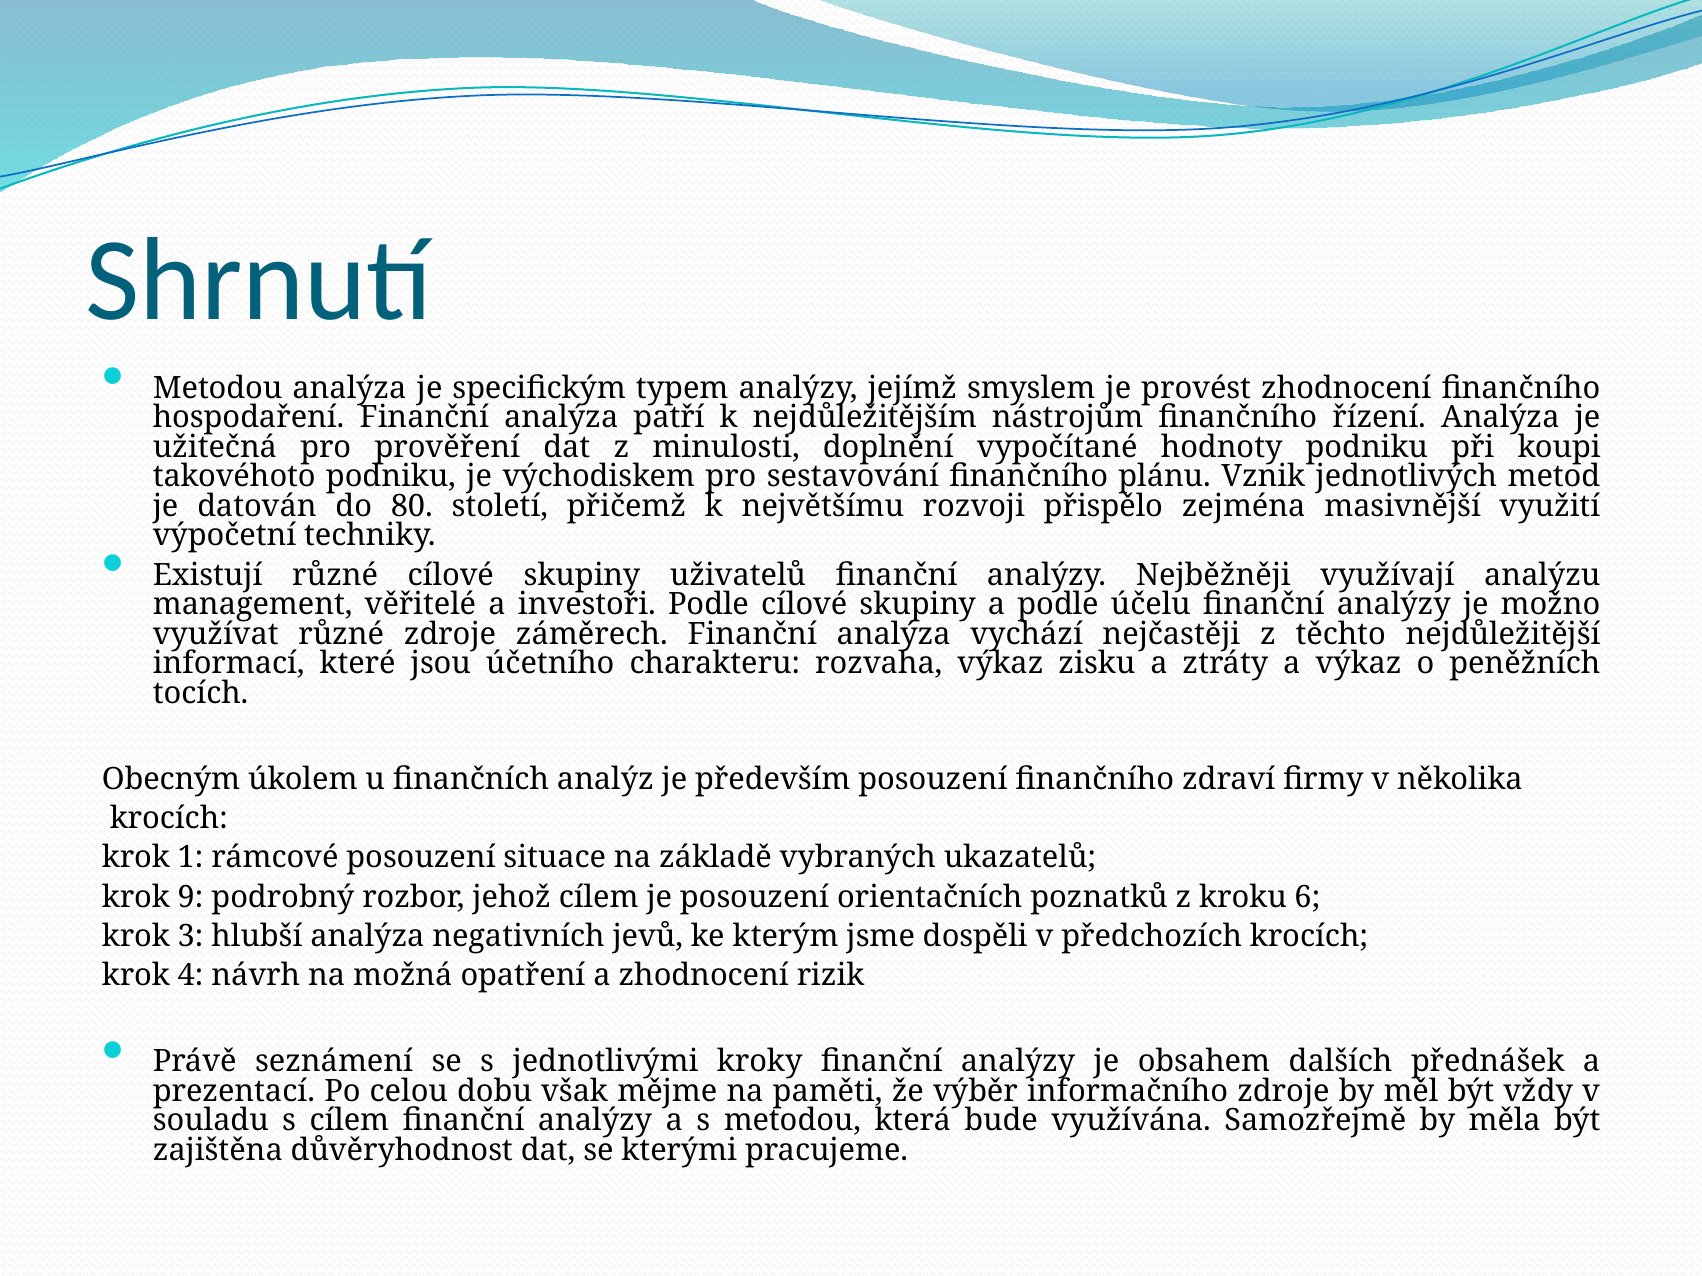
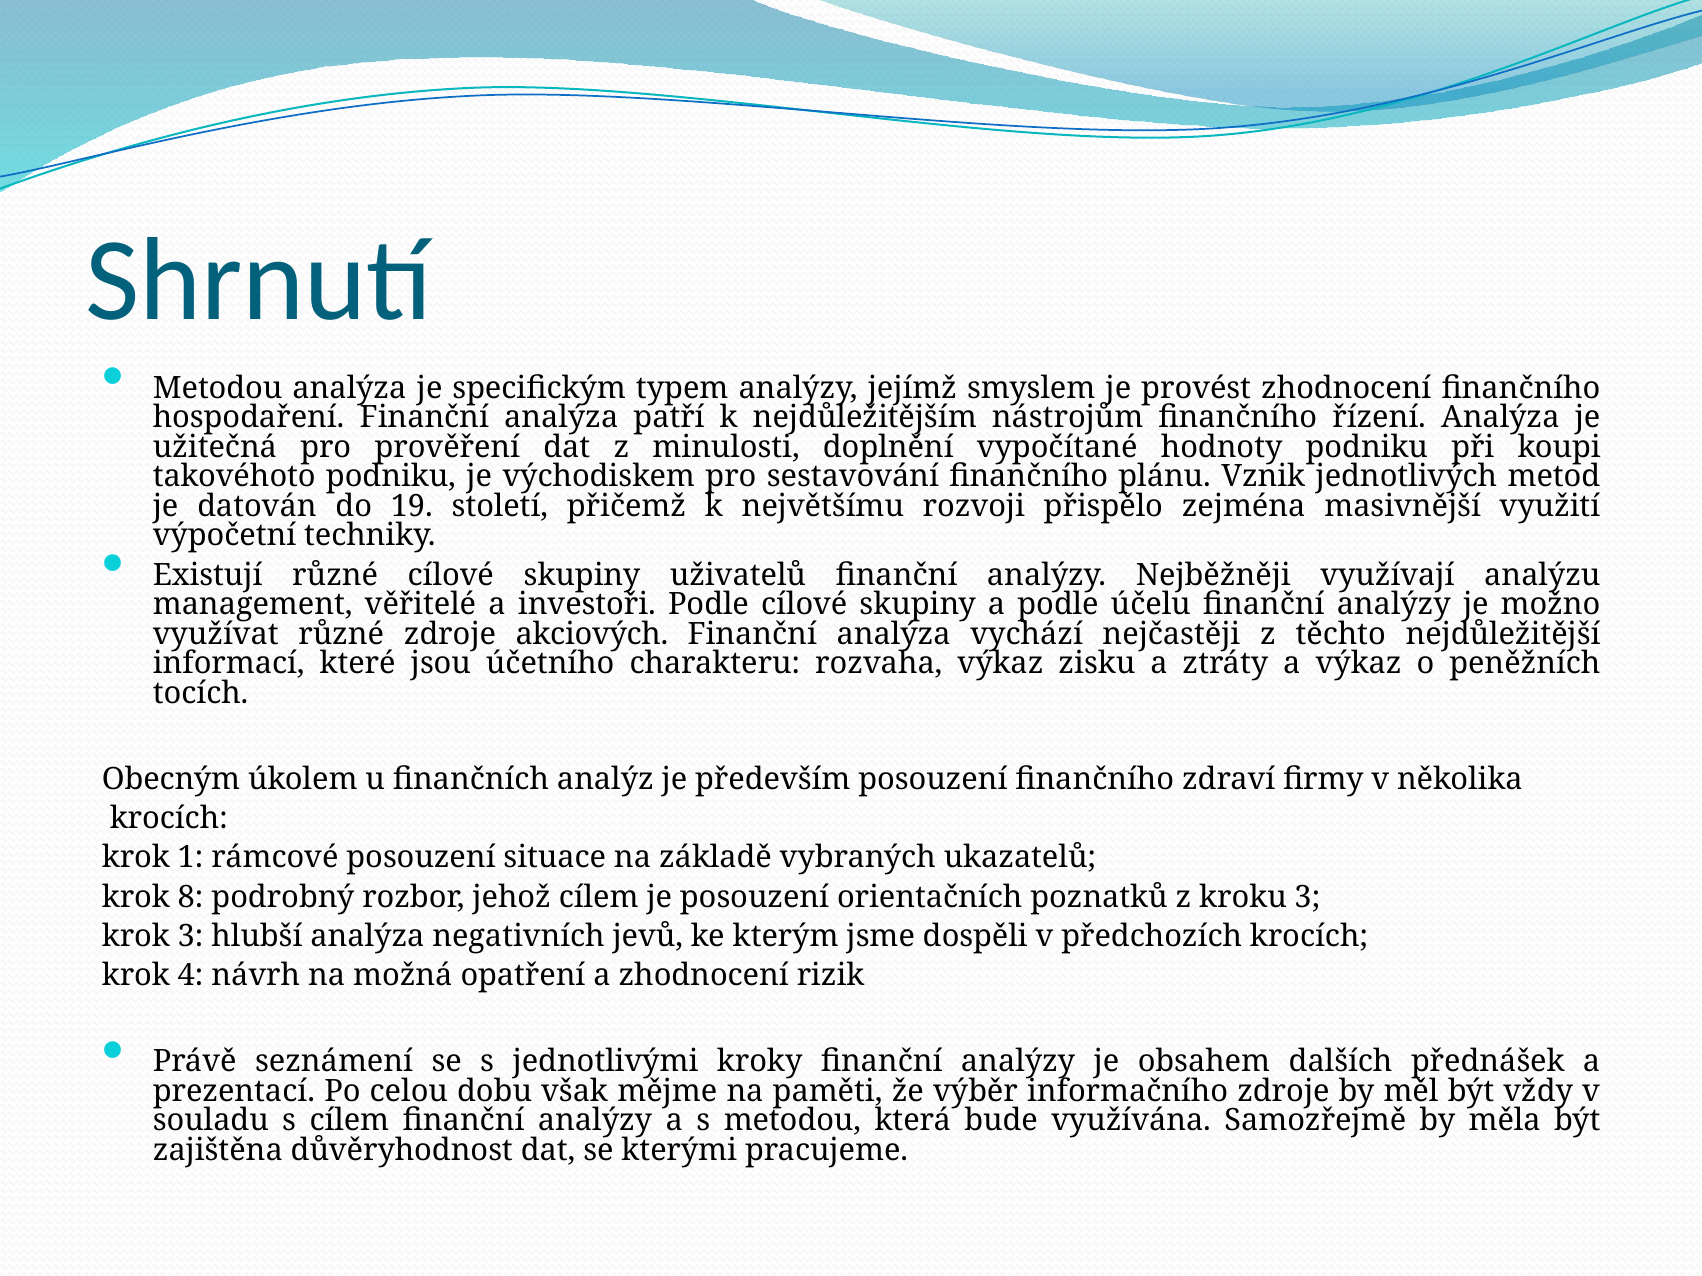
80: 80 -> 19 (412, 506)
záměrech: záměrech -> akciových (592, 634)
9: 9 -> 8 (191, 897)
kroku 6: 6 -> 3 (1308, 897)
